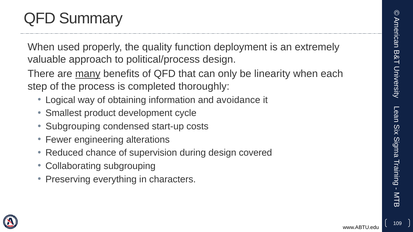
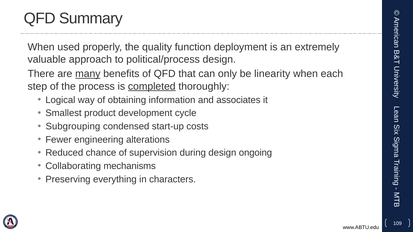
completed underline: none -> present (152, 86)
avoidance: avoidance -> associates (238, 100)
covered: covered -> ongoing (255, 153)
Collaborating subgrouping: subgrouping -> mechanisms (130, 166)
